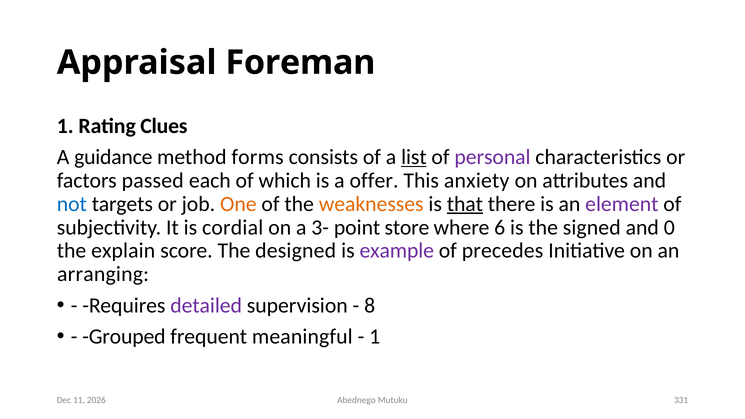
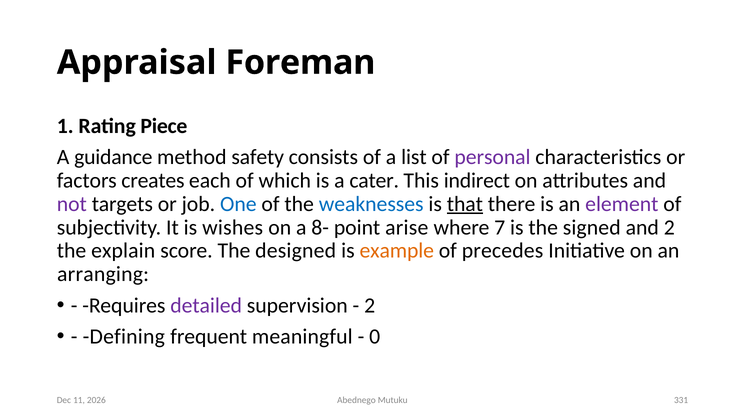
Clues: Clues -> Piece (164, 126)
forms: forms -> safety (258, 157)
list underline: present -> none (414, 157)
passed: passed -> creates (153, 181)
offer: offer -> cater (374, 181)
anxiety: anxiety -> indirect (477, 181)
not colour: blue -> purple (72, 204)
One colour: orange -> blue (238, 204)
weaknesses colour: orange -> blue (371, 204)
cordial: cordial -> wishes (233, 227)
3-: 3- -> 8- (320, 227)
store: store -> arise (407, 227)
6: 6 -> 7 (500, 227)
and 0: 0 -> 2 (669, 227)
example colour: purple -> orange (397, 251)
8: 8 -> 2 (370, 305)
Grouped: Grouped -> Defining (124, 337)
1: 1 -> 0 (375, 337)
